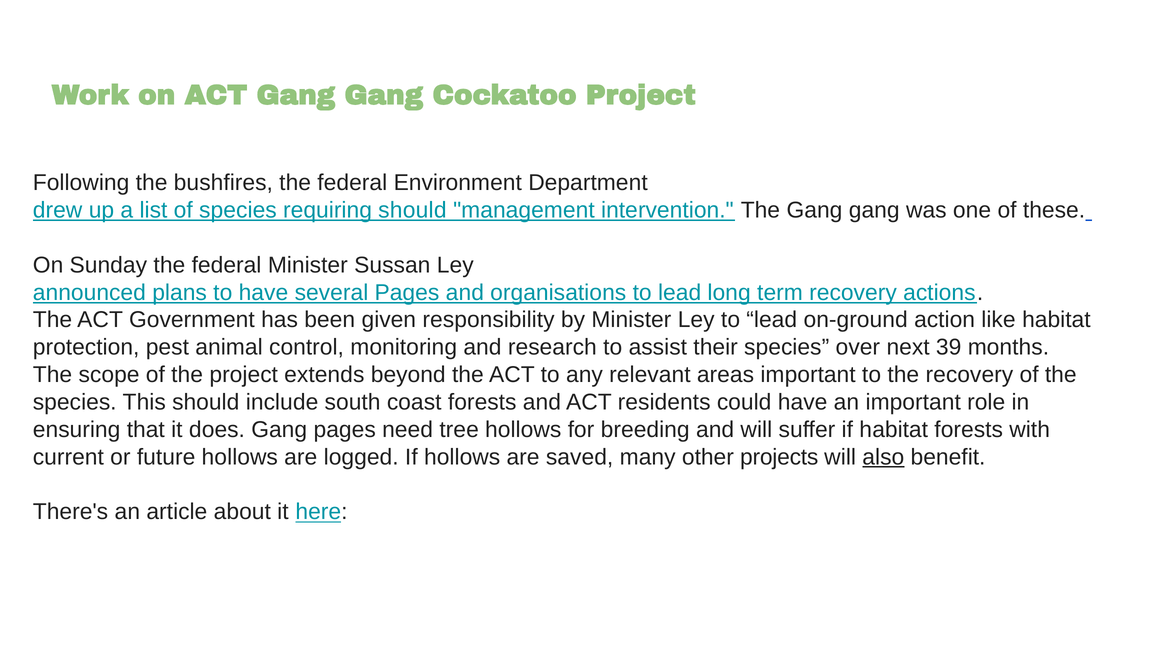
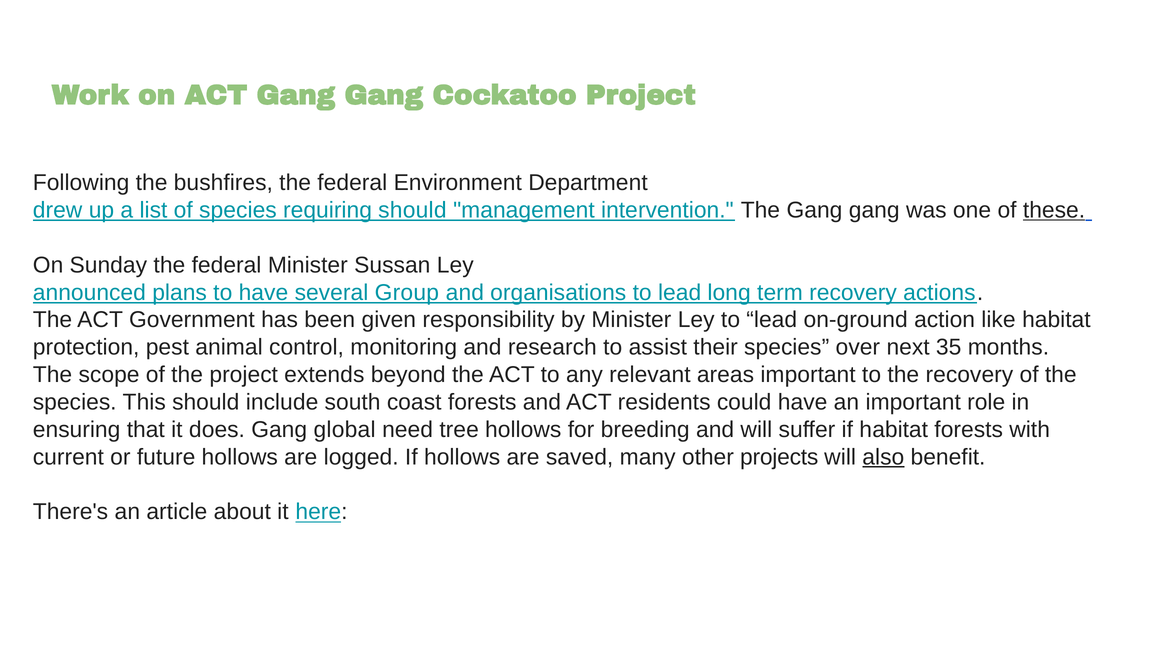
these underline: none -> present (1054, 210)
several Pages: Pages -> Group (407, 292)
39: 39 -> 35 (949, 347)
Gang pages: pages -> global (345, 429)
